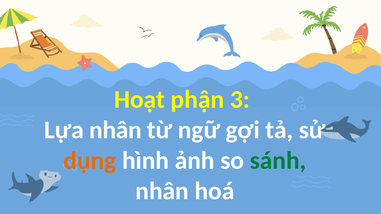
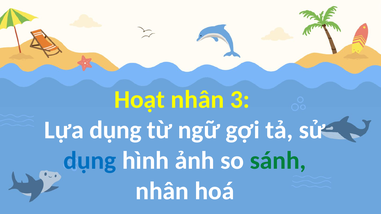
Hoạt phận: phận -> nhân (197, 100)
Lựa nhân: nhân -> dụng (116, 130)
dụng colour: orange -> blue (90, 161)
